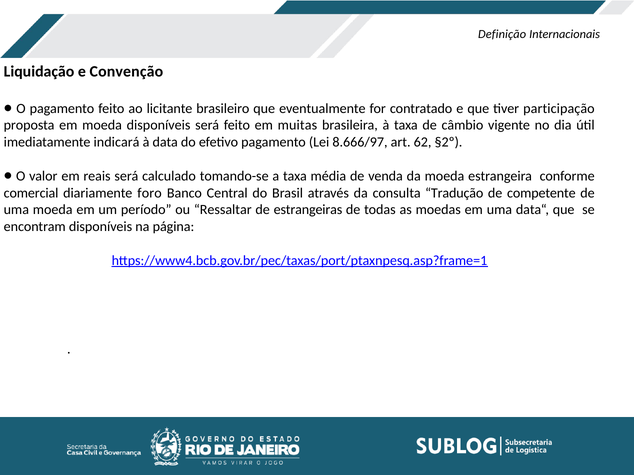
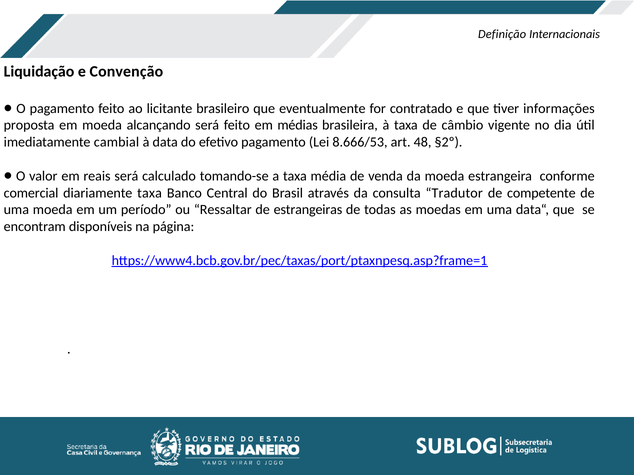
participação: participação -> informações (559, 109)
moeda disponíveis: disponíveis -> alcançando (159, 125)
muitas: muitas -> médias (298, 125)
indicará: indicará -> cambial (116, 142)
8.666/97: 8.666/97 -> 8.666/53 (360, 142)
62: 62 -> 48 (423, 142)
diariamente foro: foro -> taxa (150, 193)
Tradução: Tradução -> Tradutor (454, 193)
